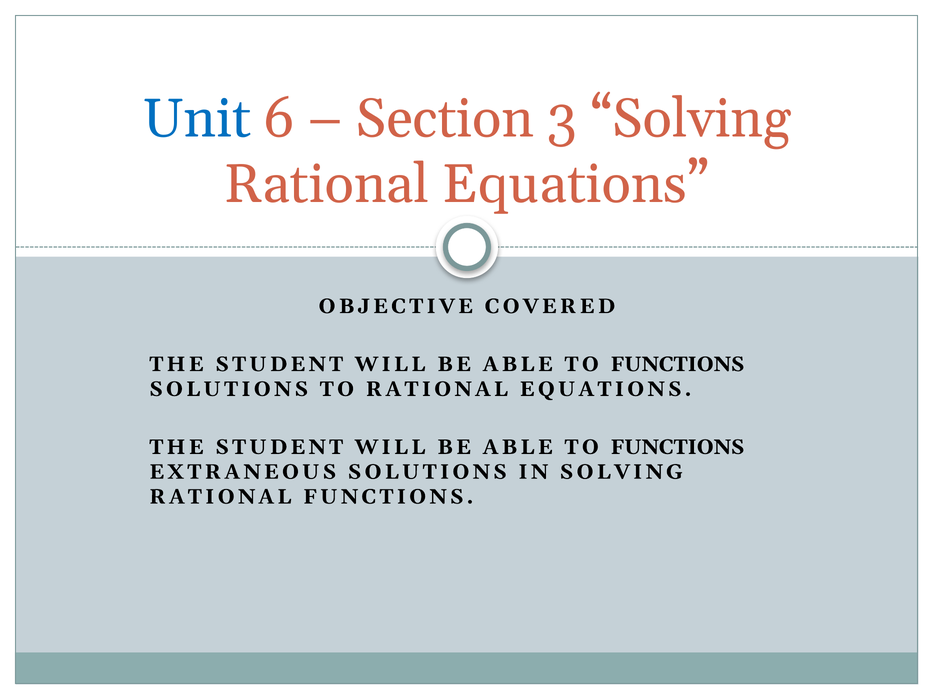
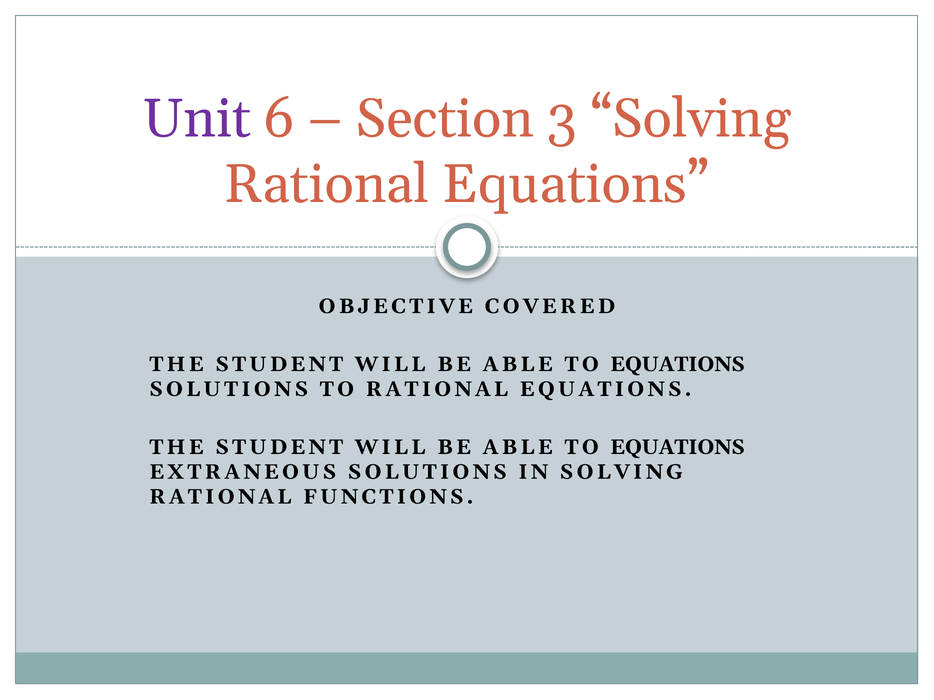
Unit colour: blue -> purple (197, 119)
FUNCTIONS: FUNCTIONS -> EQUATIONS (677, 364)
FUNCTIONS: FUNCTIONS -> EQUATIONS (677, 447)
